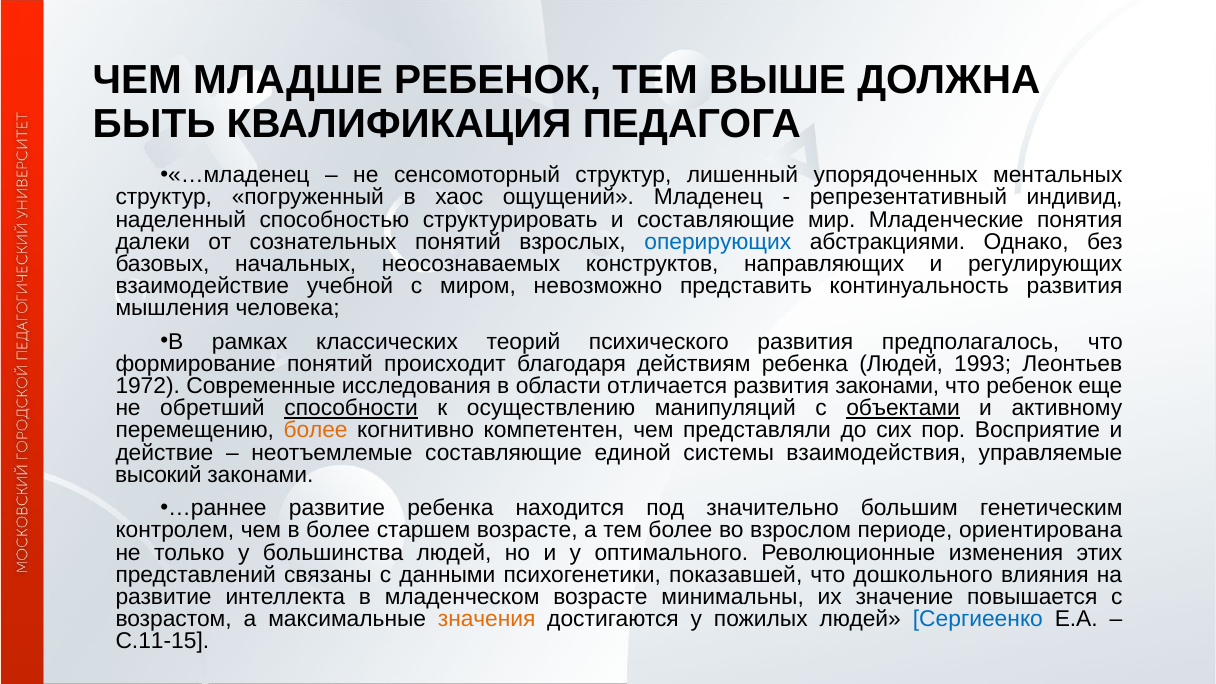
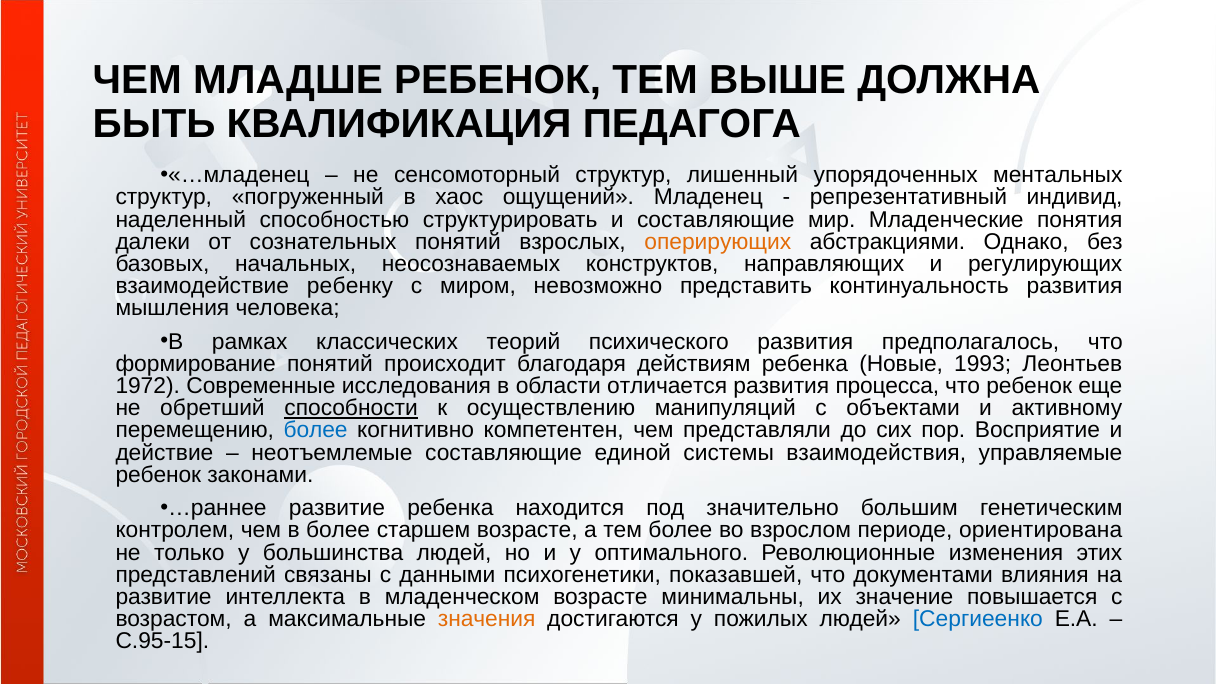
оперирующих colour: blue -> orange (718, 242)
учебной: учебной -> ребенку (350, 286)
ребенка Людей: Людей -> Новые (901, 364)
развития законами: законами -> процесса (887, 386)
объектами underline: present -> none (903, 408)
более colour: orange -> blue (316, 430)
высокий: высокий -> ребенок (158, 475)
дошкольного: дошкольного -> документами (923, 575)
С.11-15: С.11-15 -> С.95-15 (162, 641)
